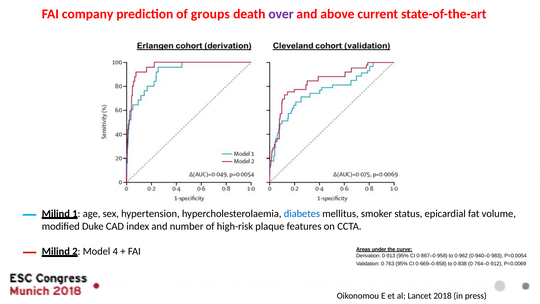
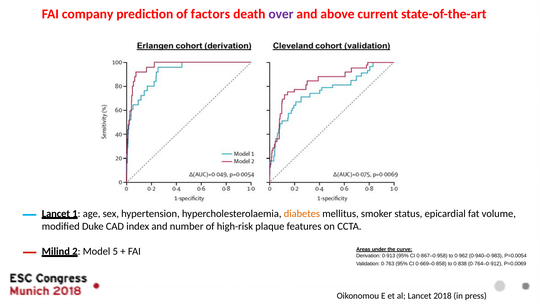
groups: groups -> factors (210, 14)
Milind: Milind -> Lancet (56, 213)
diabetes colour: blue -> orange (302, 213)
4: 4 -> 5 (115, 251)
